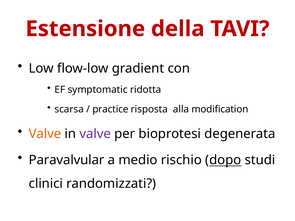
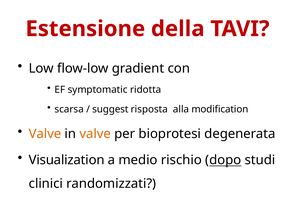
practice: practice -> suggest (110, 109)
valve colour: purple -> orange (95, 134)
Paravalvular: Paravalvular -> Visualization (67, 160)
